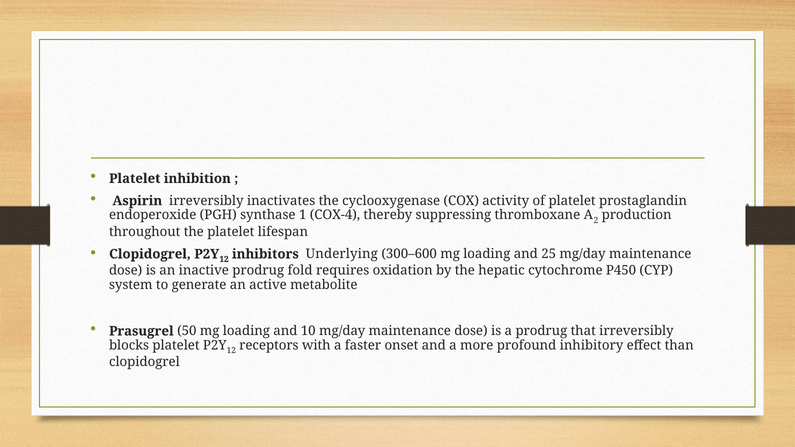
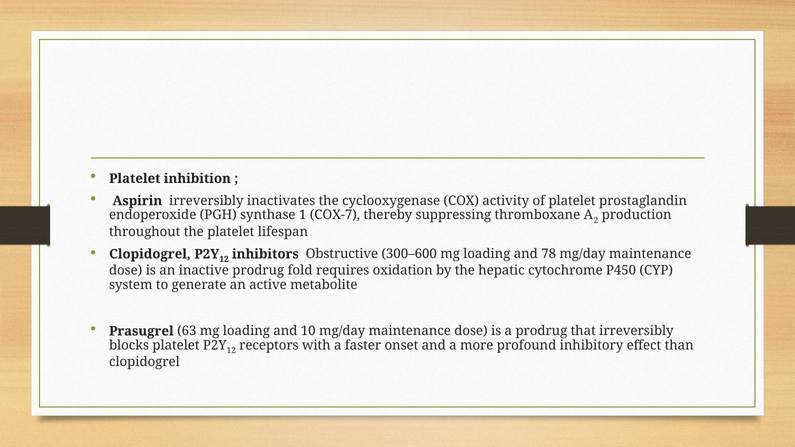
COX-4: COX-4 -> COX-7 (335, 215)
Underlying: Underlying -> Obstructive (342, 254)
25: 25 -> 78 (549, 254)
50: 50 -> 63 (187, 331)
